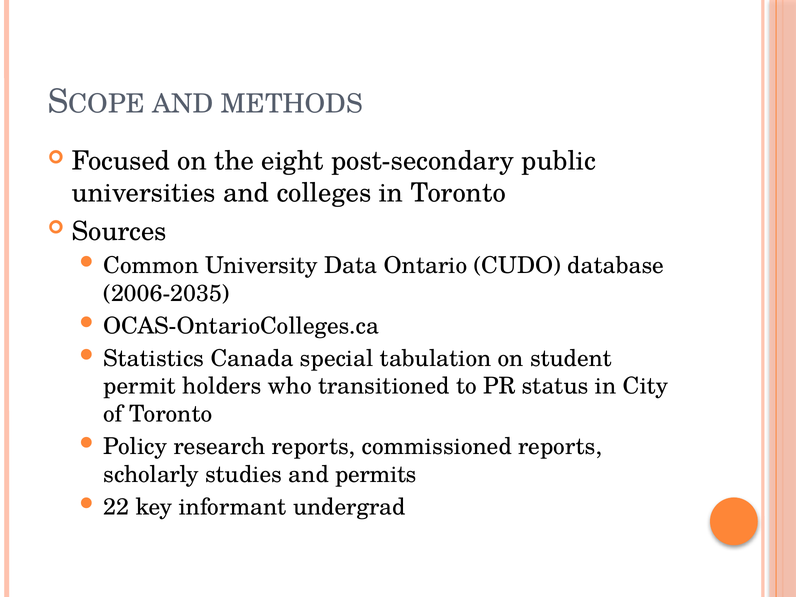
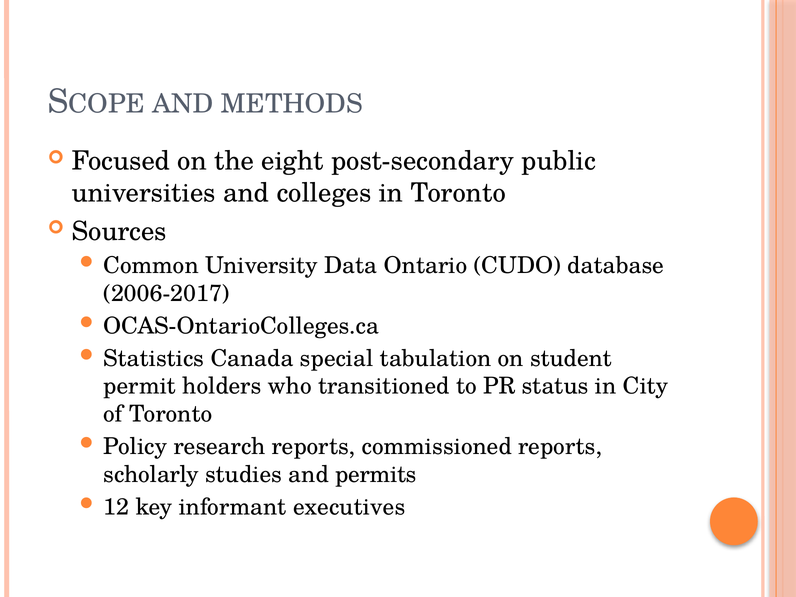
2006-2035: 2006-2035 -> 2006-2017 (167, 293)
22: 22 -> 12 (116, 507)
undergrad: undergrad -> executives (349, 507)
